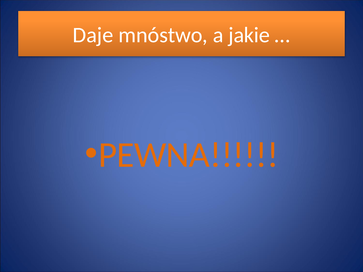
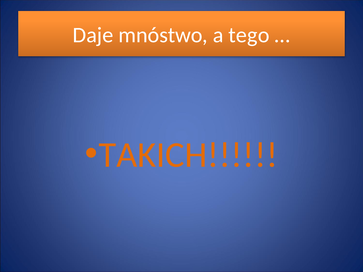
jakie: jakie -> tego (249, 35)
PEWNA: PEWNA -> TAKICH (188, 155)
